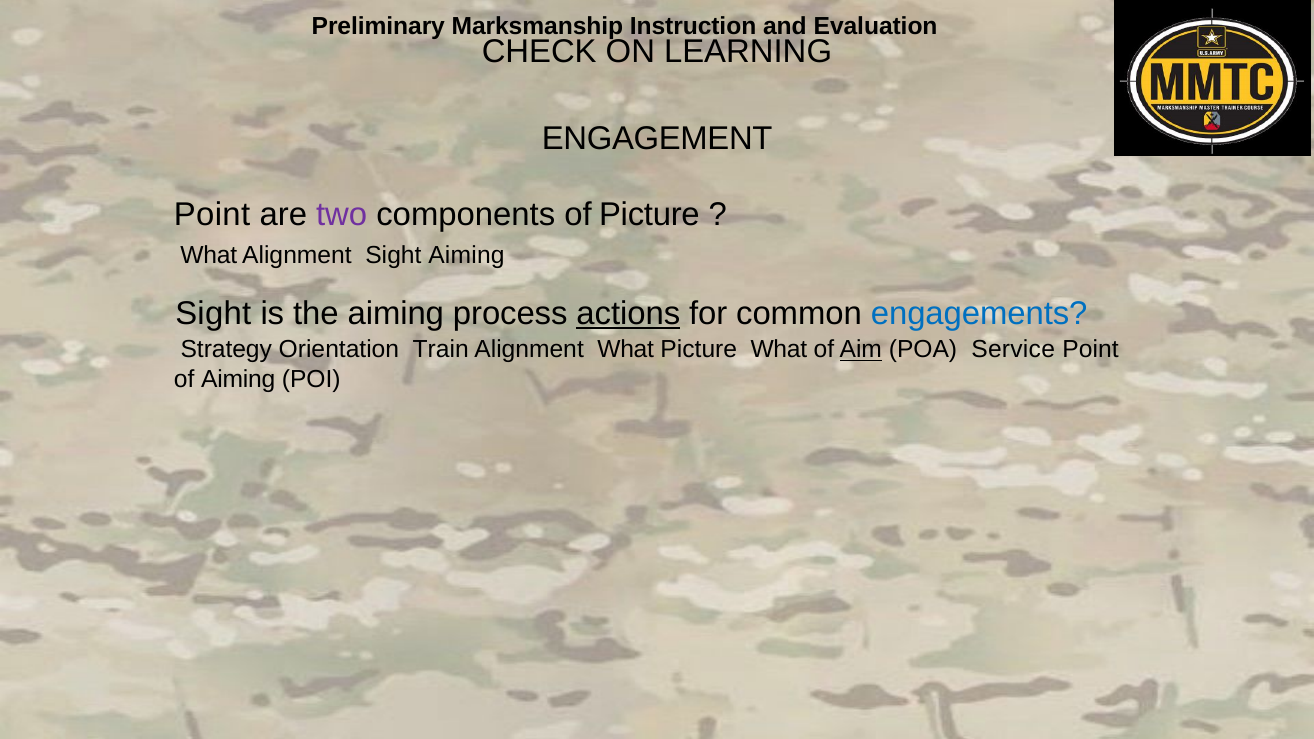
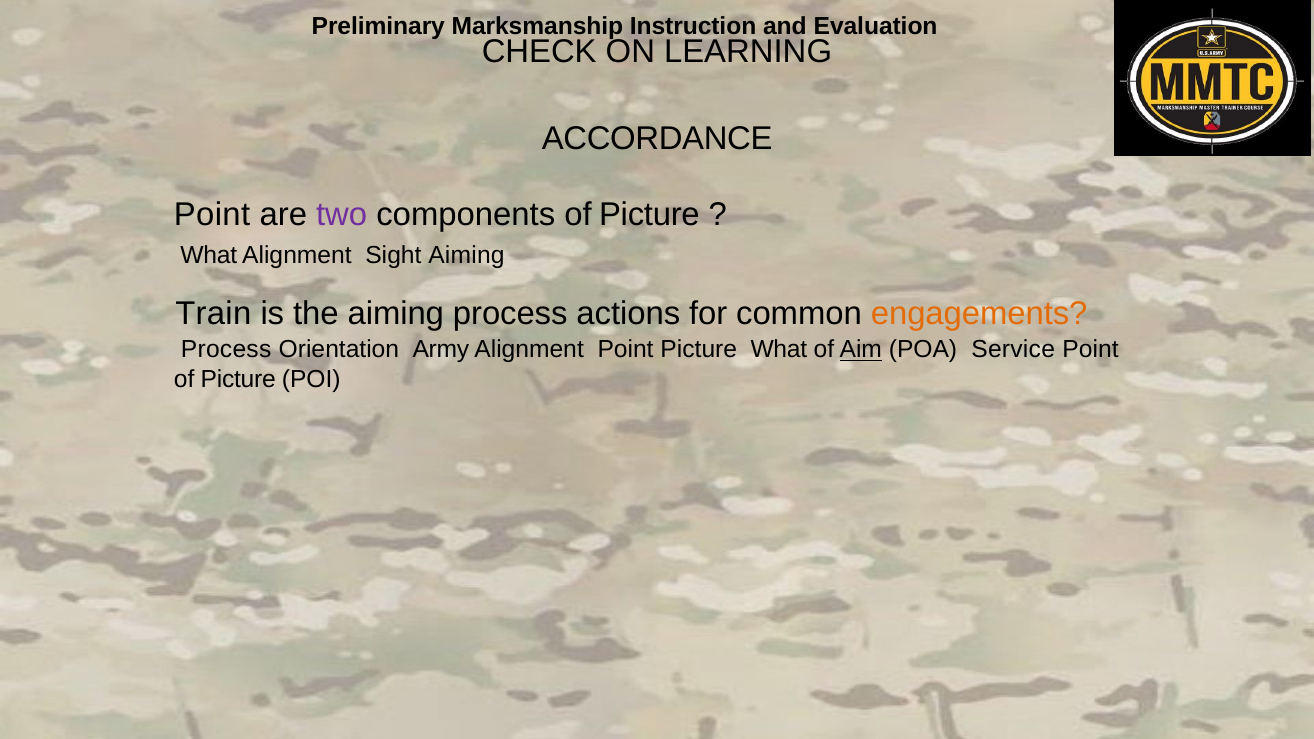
ENGAGEMENT: ENGAGEMENT -> ACCORDANCE (657, 138)
Sight: Sight -> Train (213, 314)
actions underline: present -> none (628, 314)
engagements colour: blue -> orange (979, 314)
Strategy: Strategy -> Process (226, 350)
Train: Train -> Army (441, 350)
Alignment What: What -> Point (626, 350)
Aiming: Aiming -> Picture (238, 379)
